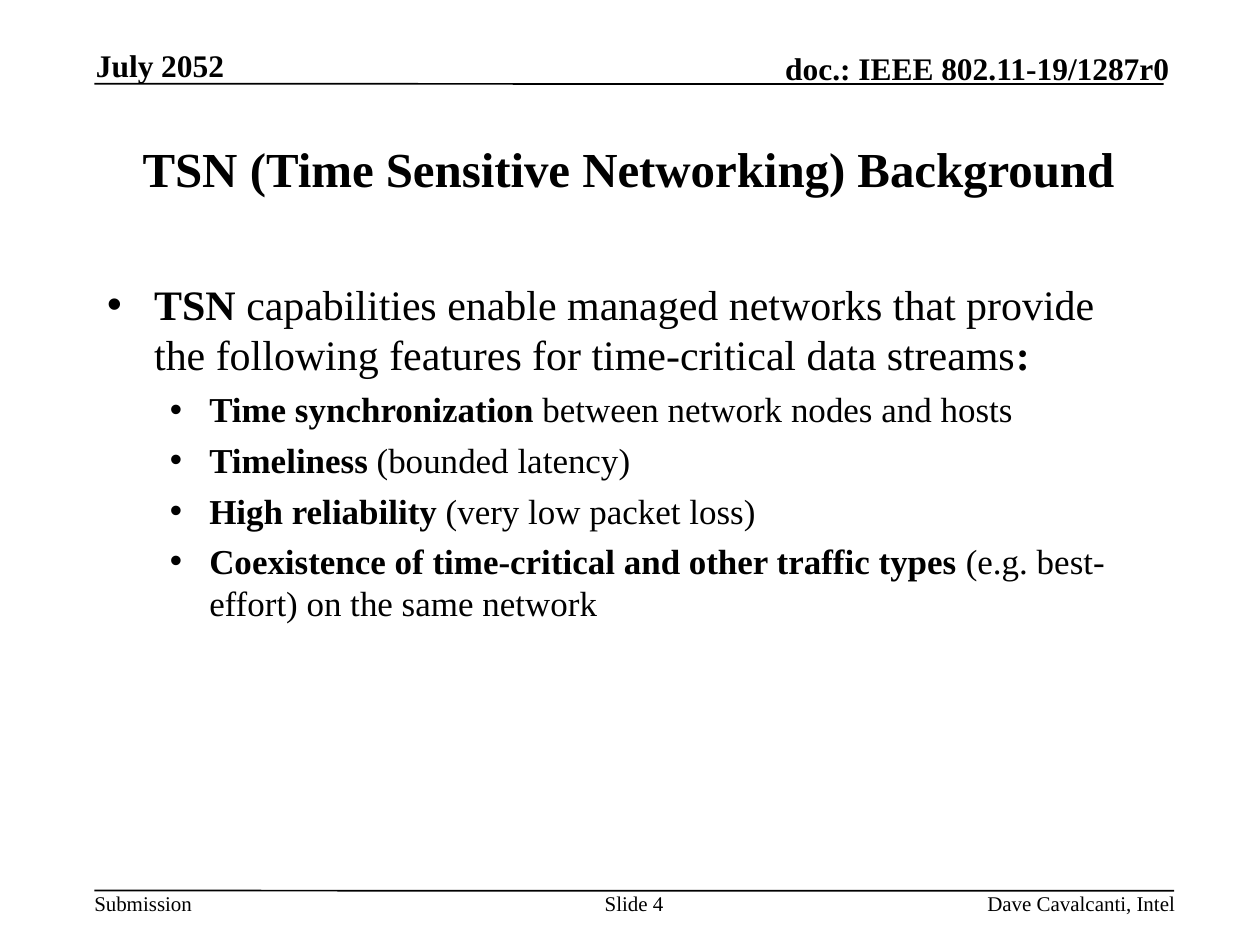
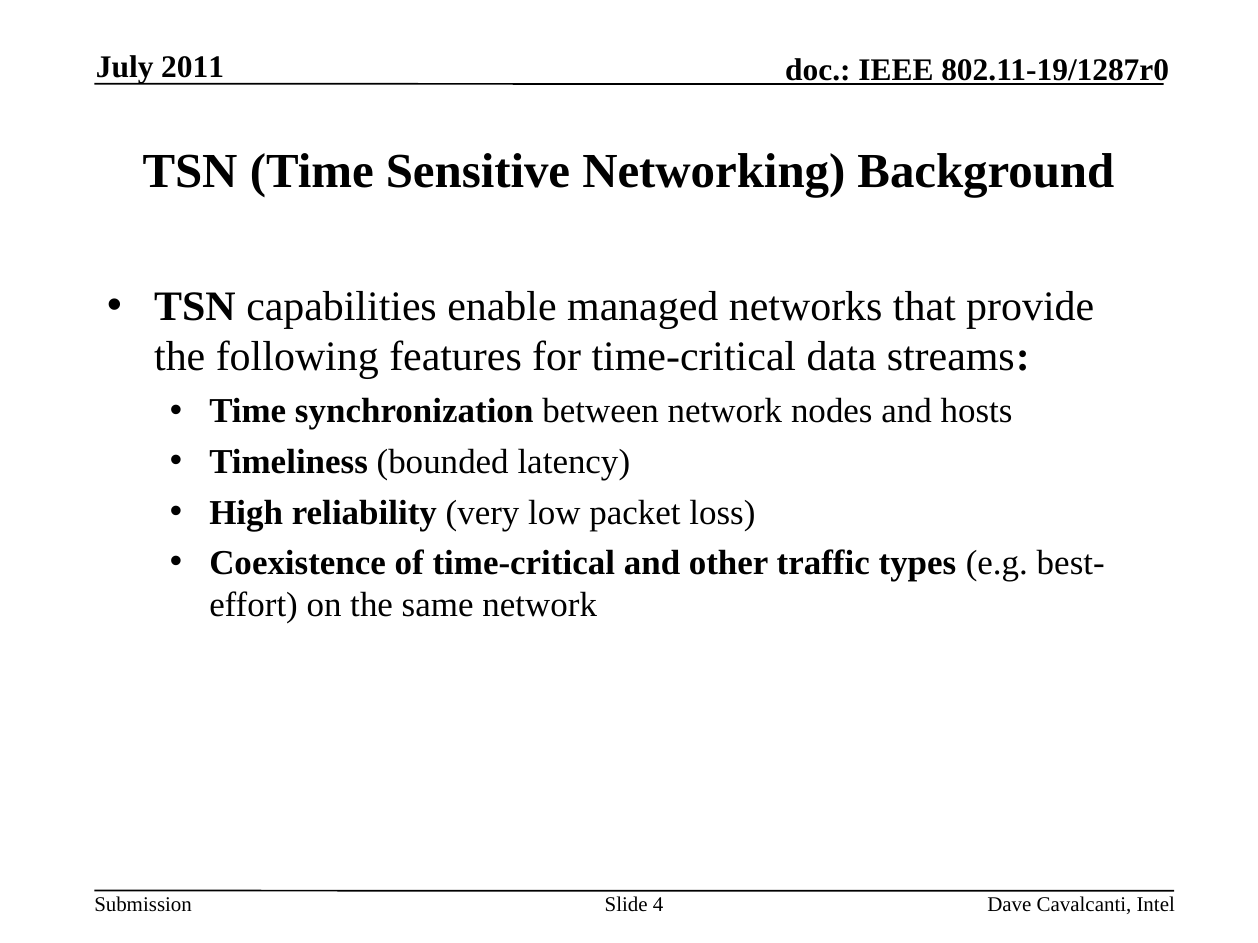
2052: 2052 -> 2011 (193, 67)
